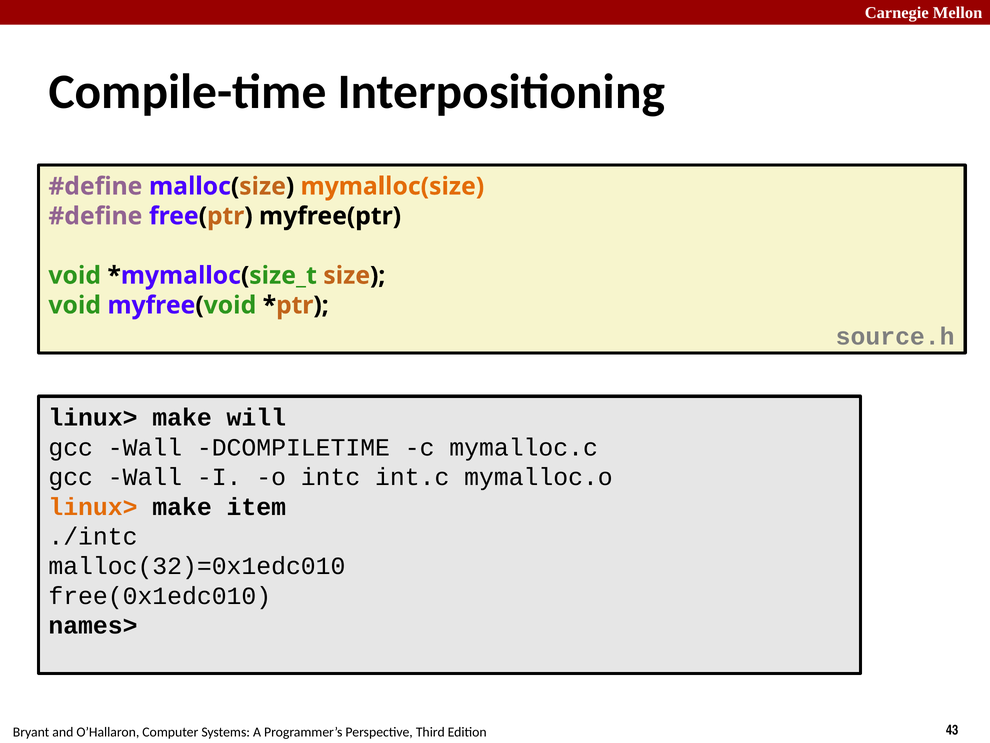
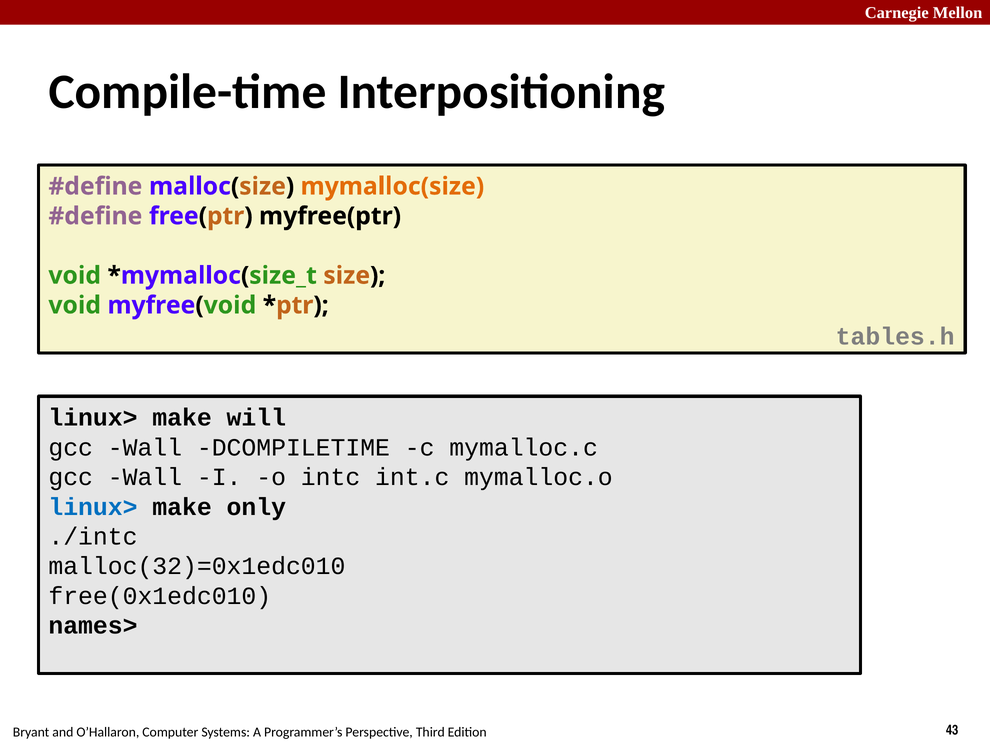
source.h: source.h -> tables.h (895, 336)
linux> colour: orange -> blue (93, 507)
item: item -> only (256, 507)
